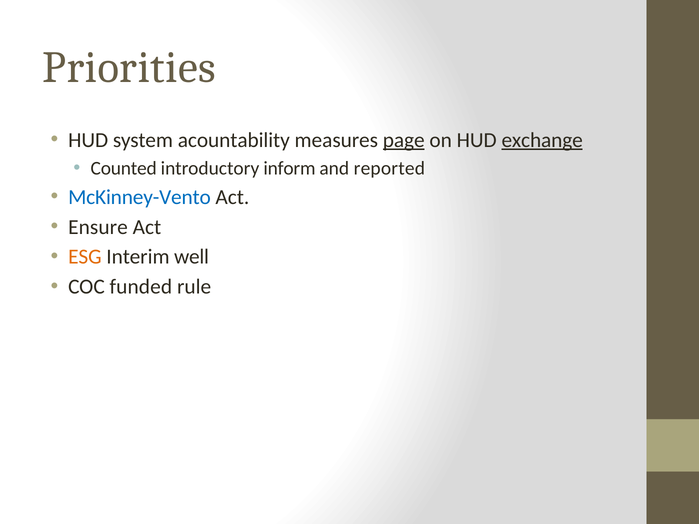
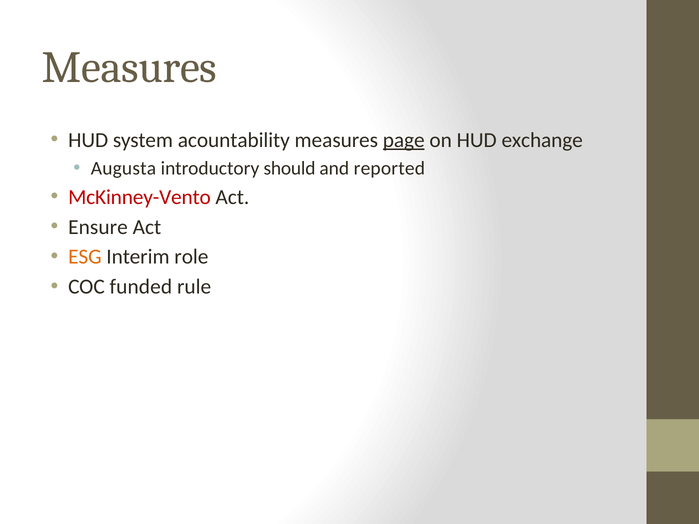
Priorities: Priorities -> Measures (129, 68)
exchange underline: present -> none (542, 140)
Counted: Counted -> Augusta (124, 168)
inform: inform -> should (289, 168)
McKinney-Vento colour: blue -> red (139, 197)
well: well -> role (191, 257)
